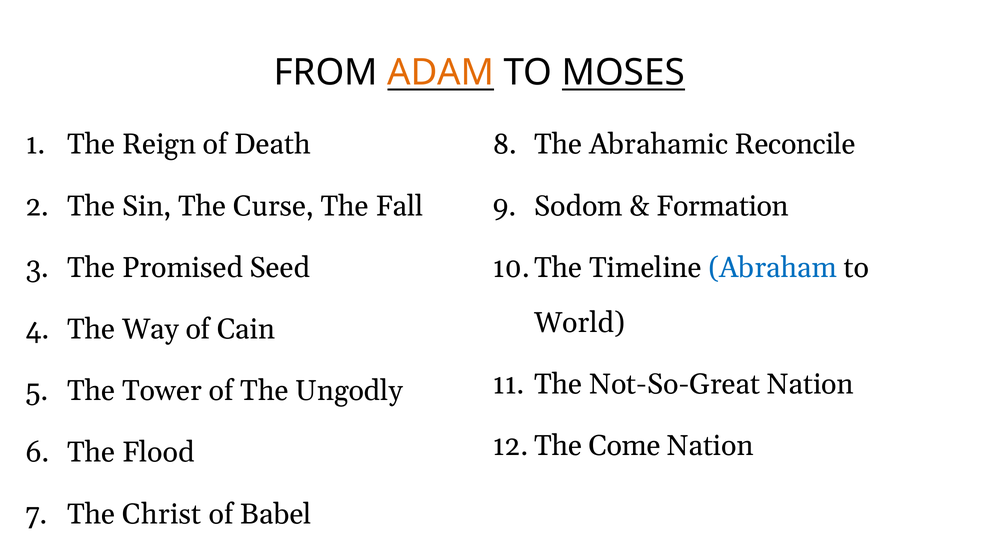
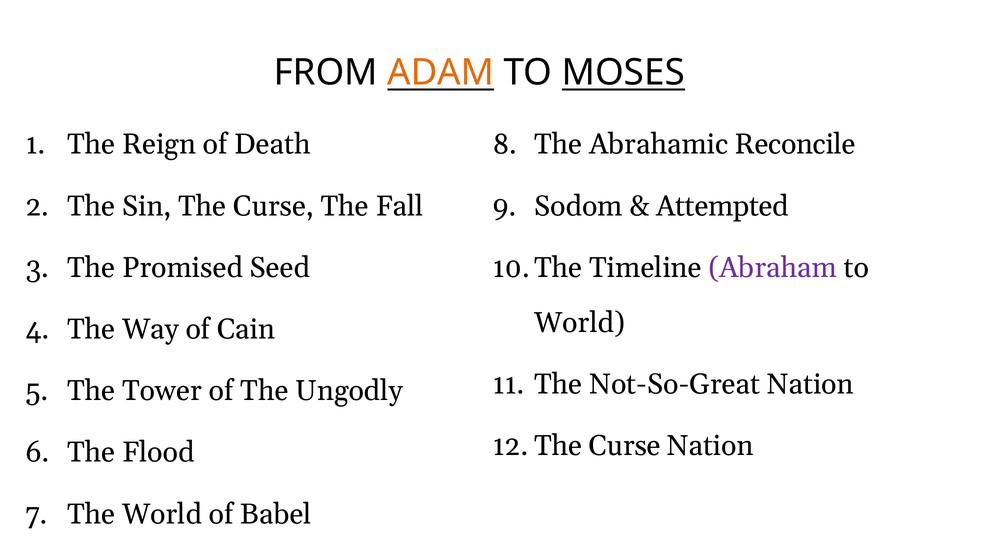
Formation: Formation -> Attempted (723, 206)
Abraham colour: blue -> purple (773, 268)
Come: Come -> Curse (625, 446)
The Christ: Christ -> World (162, 514)
